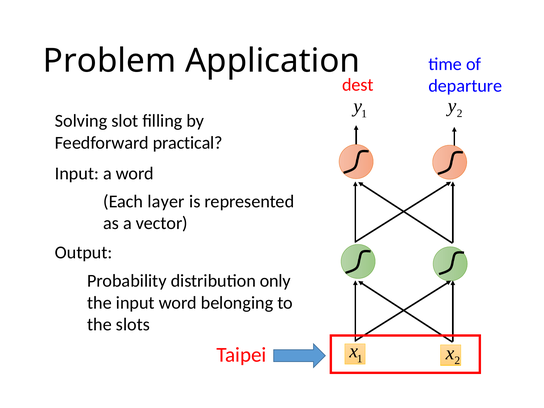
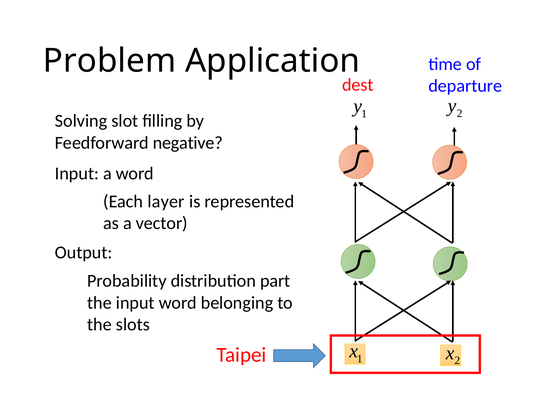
practical: practical -> negative (188, 143)
only: only -> part (275, 281)
